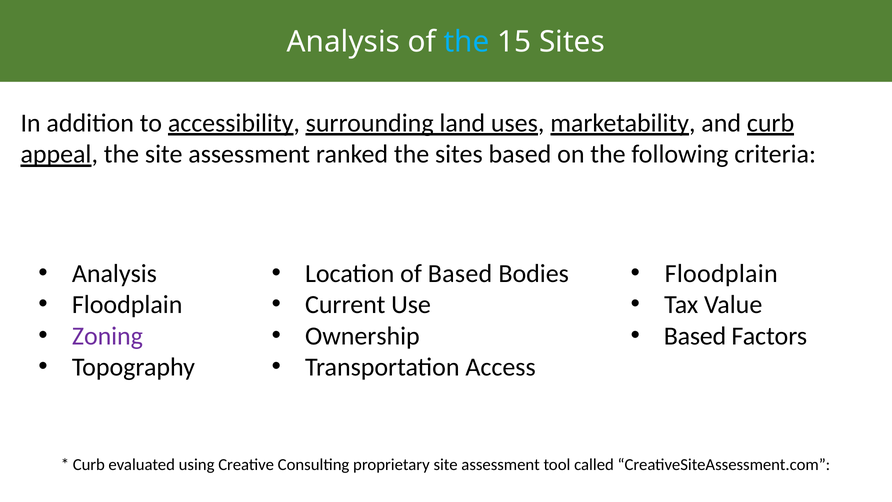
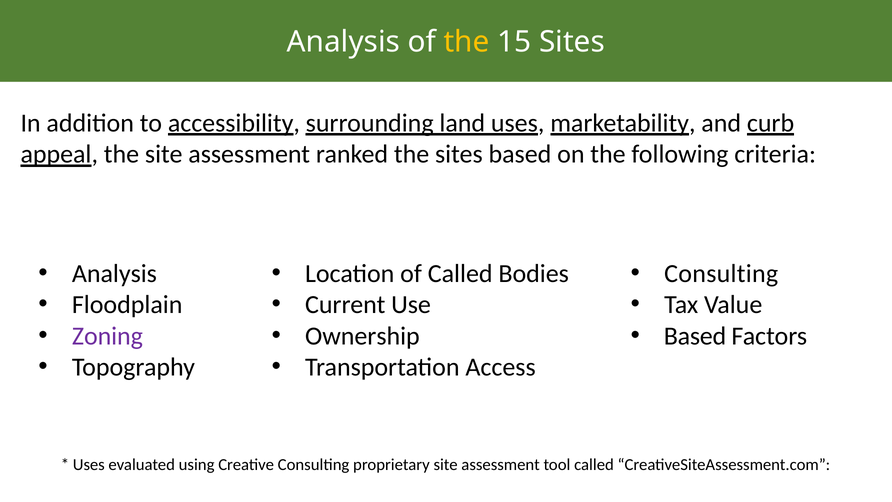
the colour: light blue -> yellow (467, 42)
of Based: Based -> Called (460, 273)
Floodplain: Floodplain -> Consulting (721, 273)
Curb: Curb -> Uses (89, 465)
